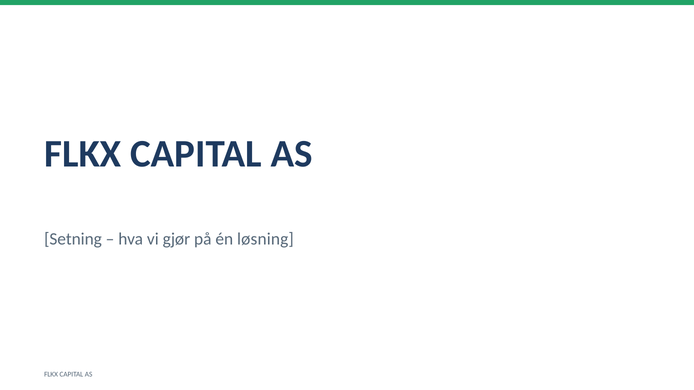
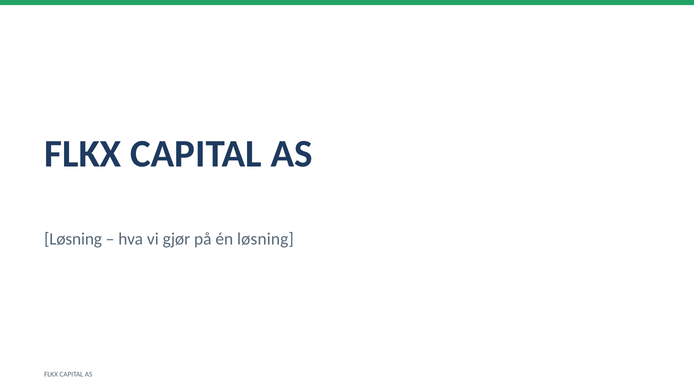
Setning: Setning -> Løsning (73, 239)
